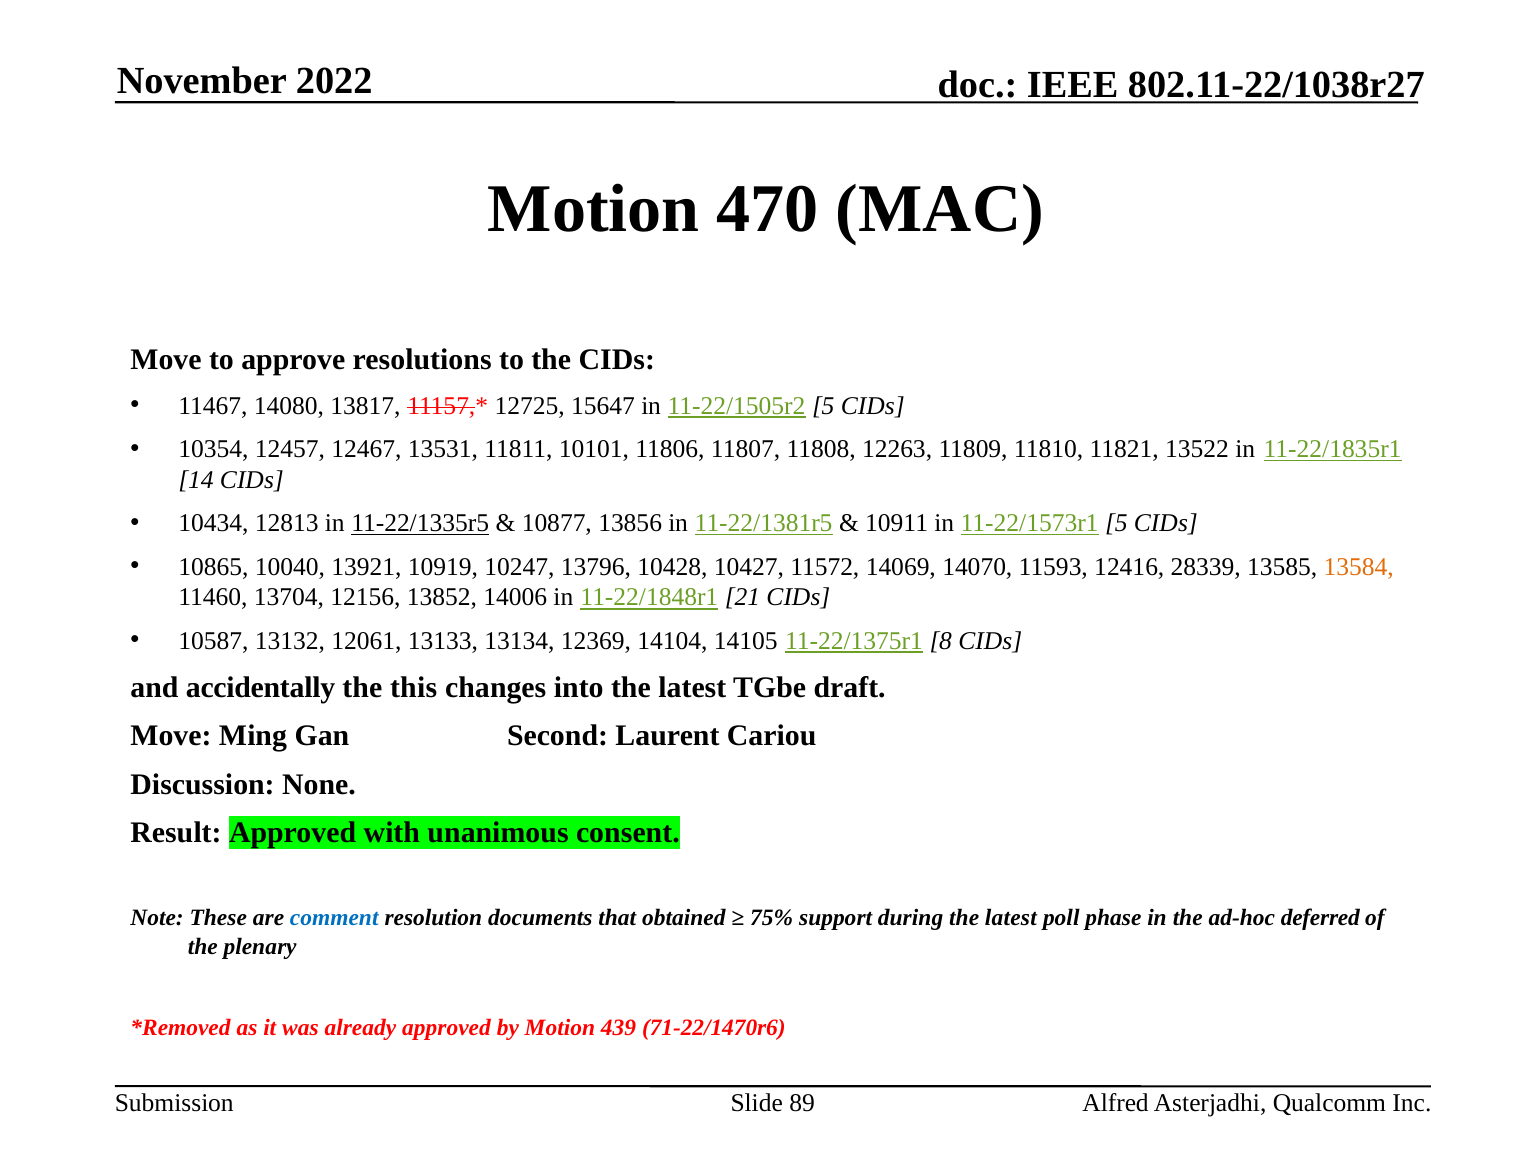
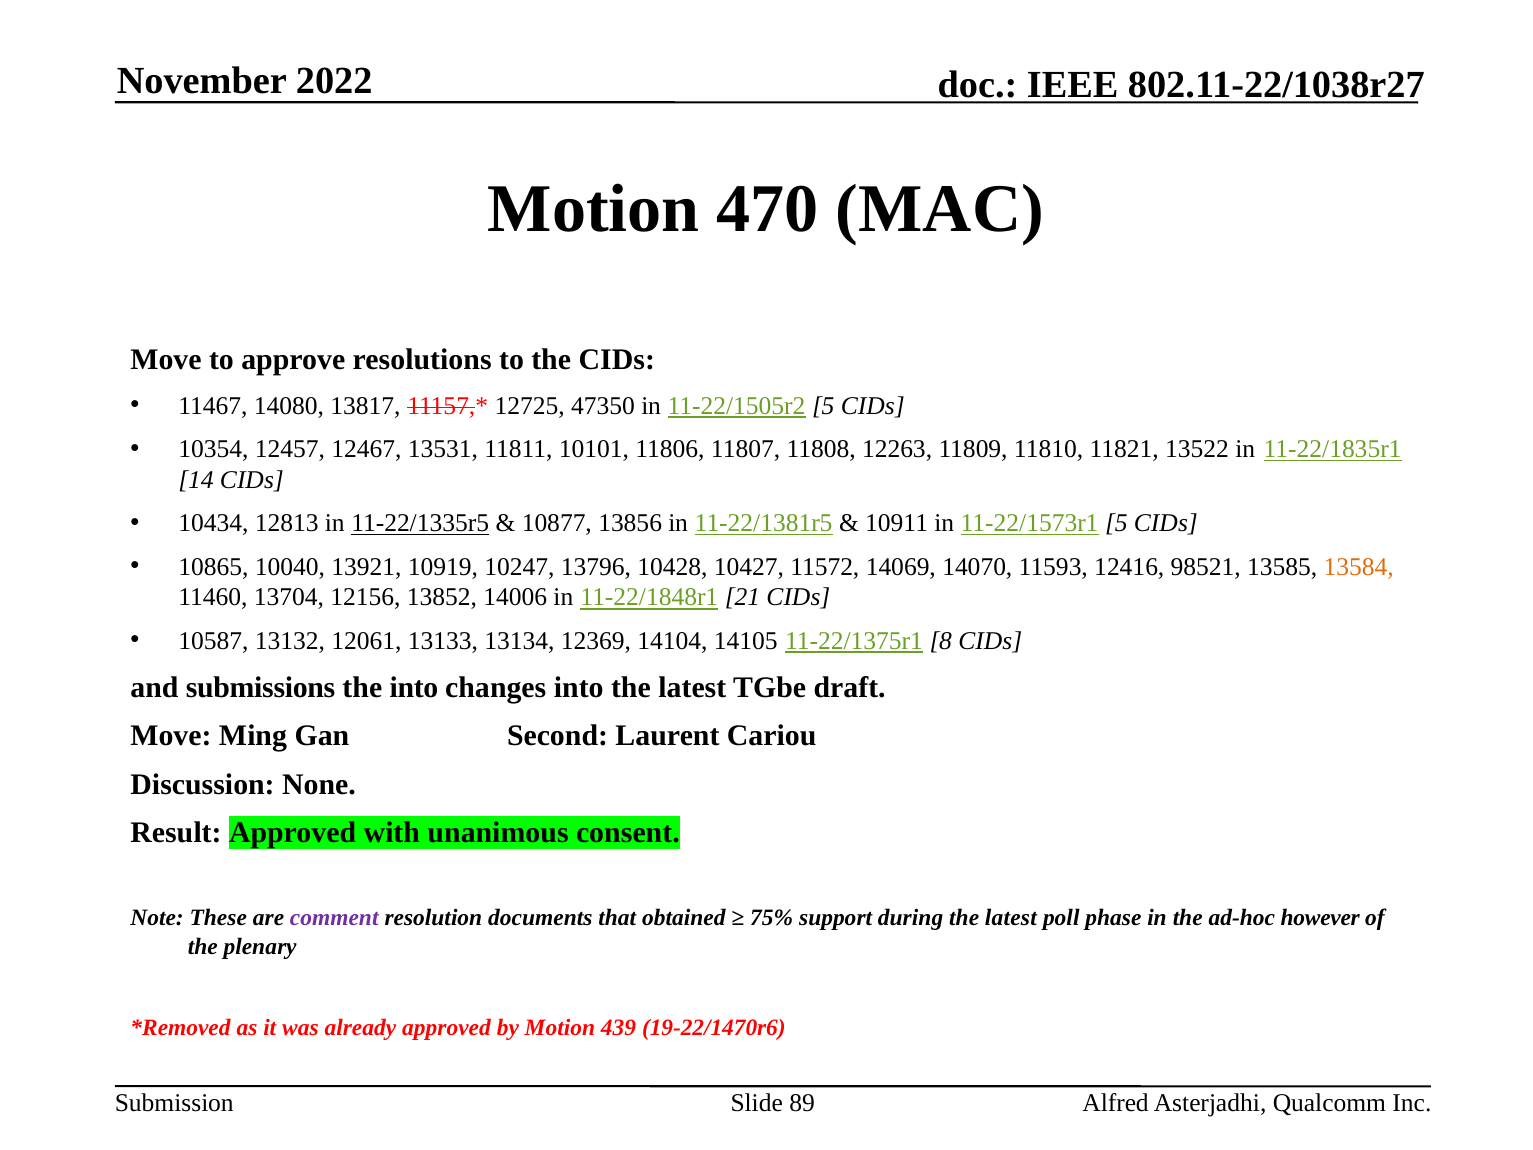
15647: 15647 -> 47350 (603, 406)
28339: 28339 -> 98521 (1206, 567)
accidentally: accidentally -> submissions (261, 687)
the this: this -> into (414, 687)
comment colour: blue -> purple (334, 918)
deferred: deferred -> however (1320, 918)
71-22/1470r6: 71-22/1470r6 -> 19-22/1470r6 (714, 1028)
